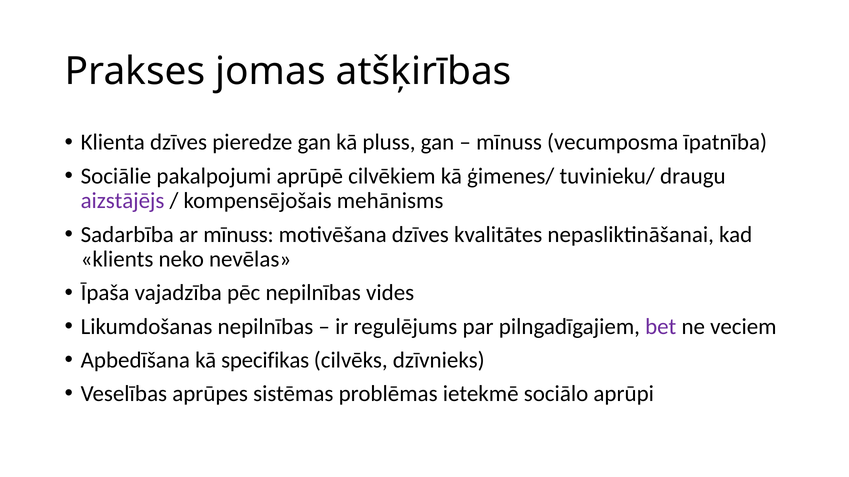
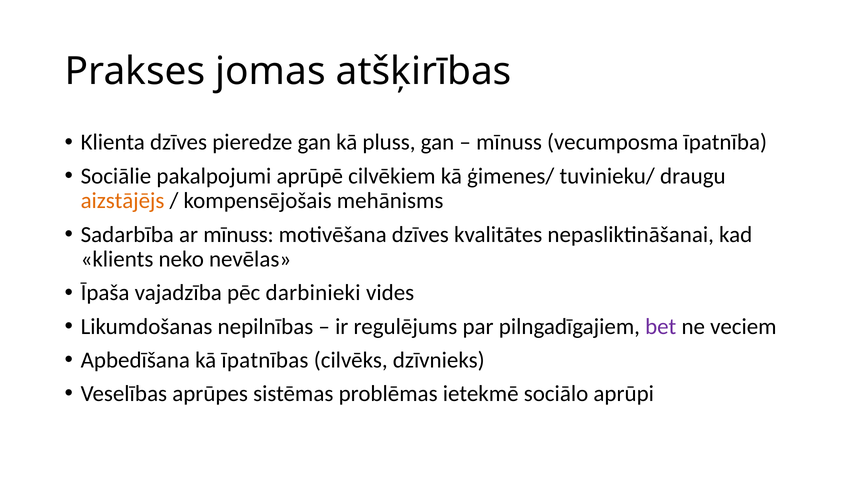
aizstājējs colour: purple -> orange (123, 201)
pēc nepilnības: nepilnības -> darbinieki (313, 293)
specifikas: specifikas -> īpatnības (265, 361)
